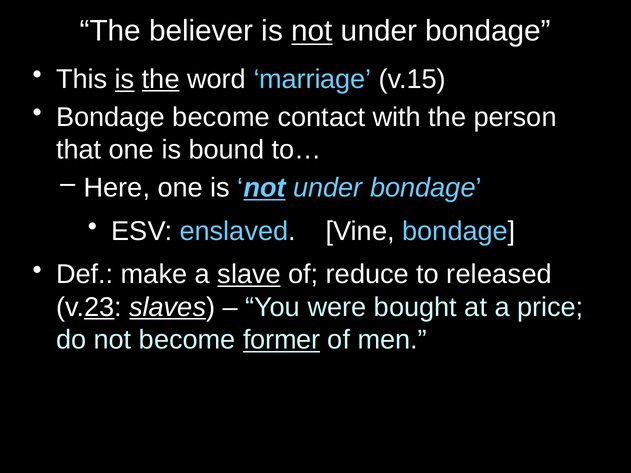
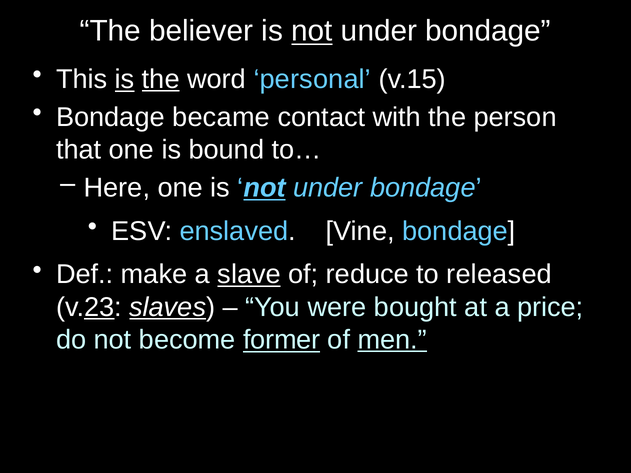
marriage: marriage -> personal (312, 79)
Bondage become: become -> became (221, 117)
men underline: none -> present (392, 340)
